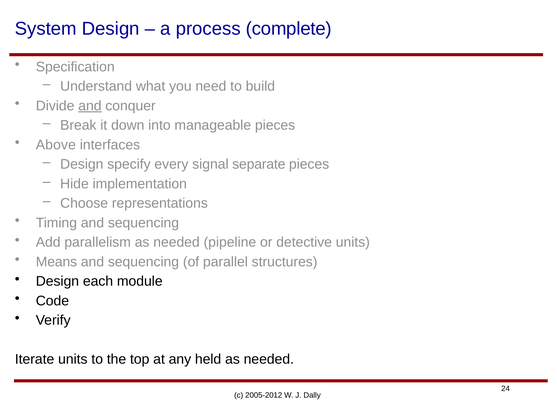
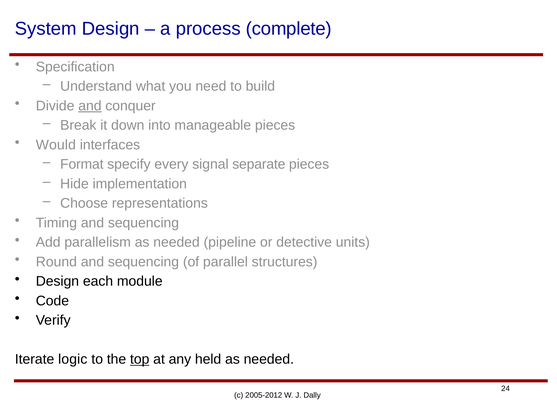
Above: Above -> Would (56, 145)
Design: Design -> Format (82, 164)
Means: Means -> Round (56, 262)
Iterate units: units -> logic (73, 359)
top underline: none -> present (140, 359)
